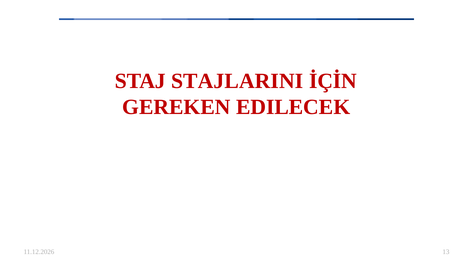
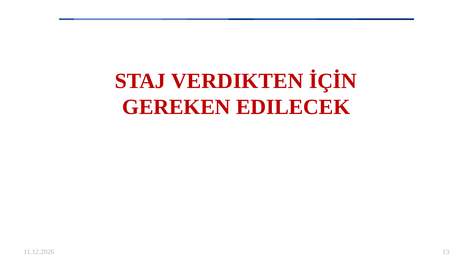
STAJLARINI: STAJLARINI -> VERDIKTEN (237, 81)
